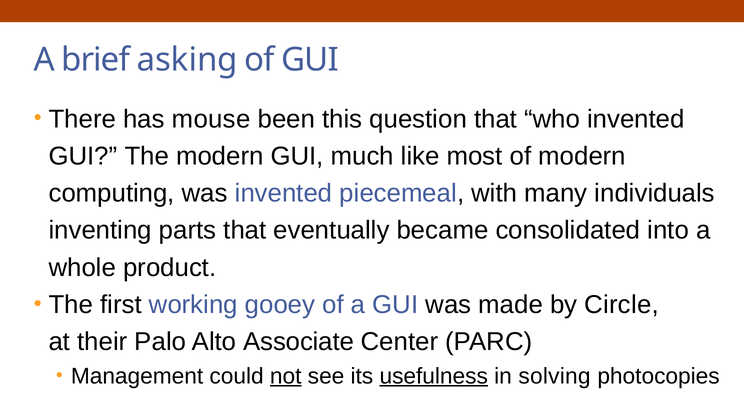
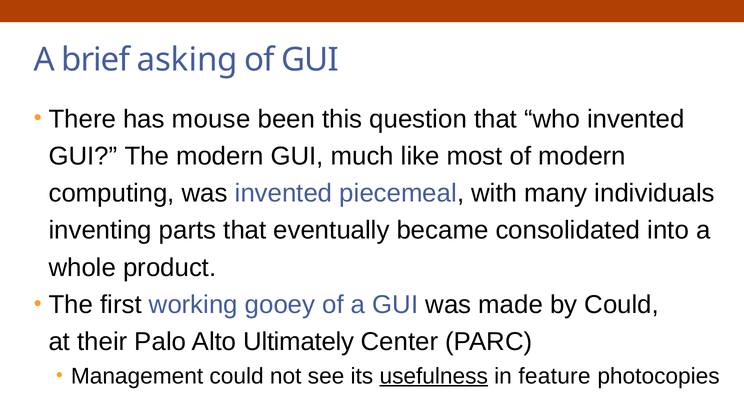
by Circle: Circle -> Could (622, 305)
Associate: Associate -> Ultimately (299, 342)
not underline: present -> none (286, 377)
solving: solving -> feature (555, 377)
